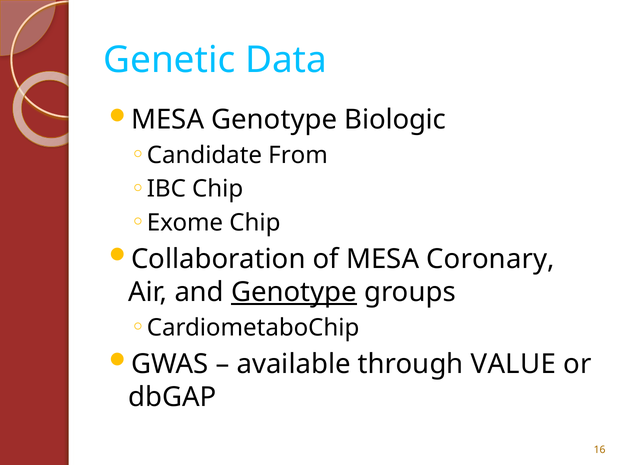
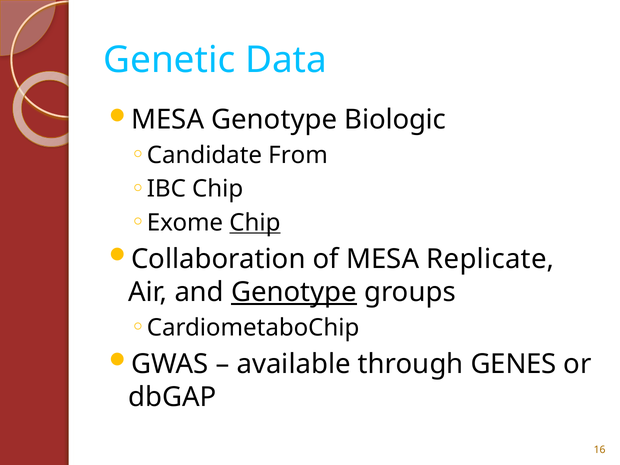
Chip underline: none -> present (255, 223)
Coronary: Coronary -> Replicate (490, 259)
VALUE: VALUE -> GENES (514, 364)
